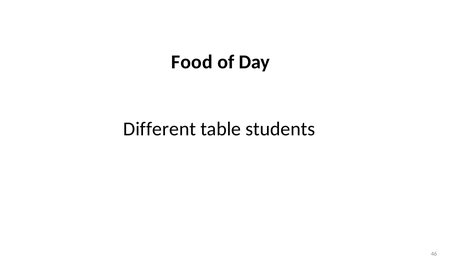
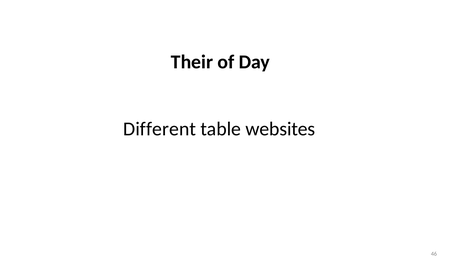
Food: Food -> Their (192, 62)
students: students -> websites (280, 129)
